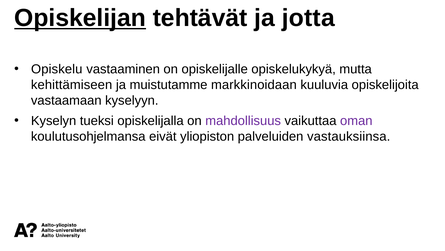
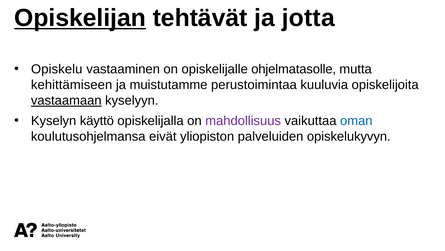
opiskelukykyä: opiskelukykyä -> ohjelmatasolle (294, 69)
markkinoidaan: markkinoidaan -> perustoimintaa (254, 85)
vastaamaan underline: none -> present (66, 100)
tueksi: tueksi -> käyttö (97, 120)
oman colour: purple -> blue (356, 120)
vastauksiinsa: vastauksiinsa -> opiskelukyvyn (349, 136)
